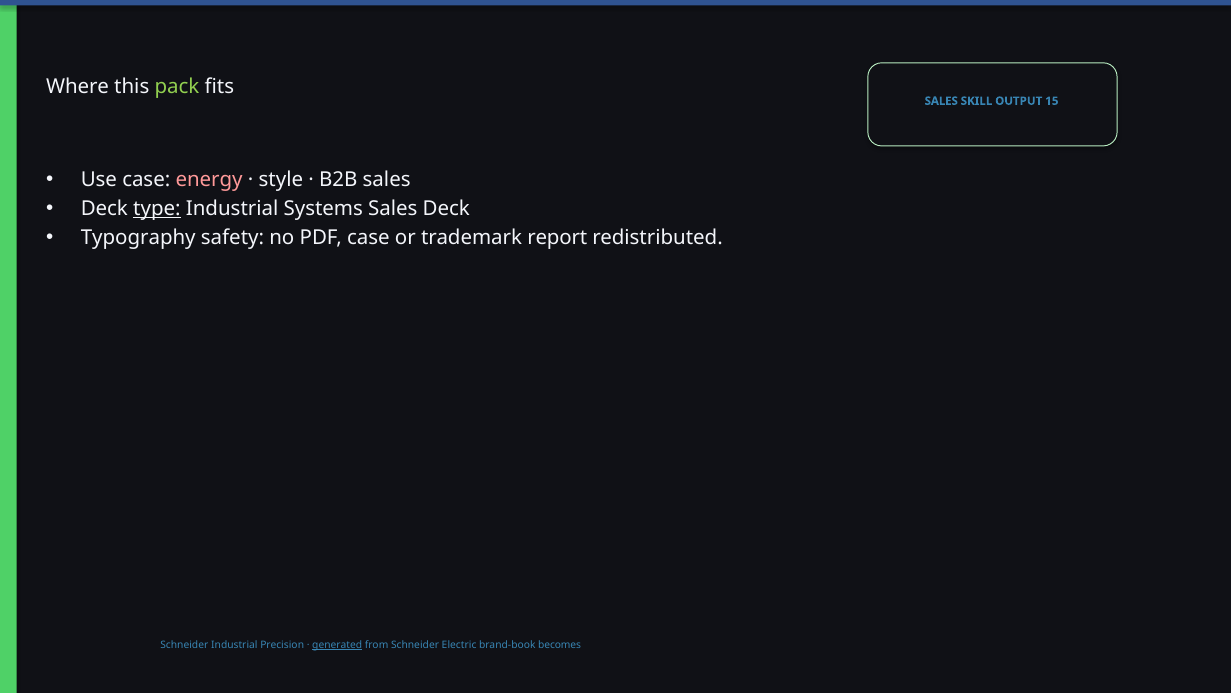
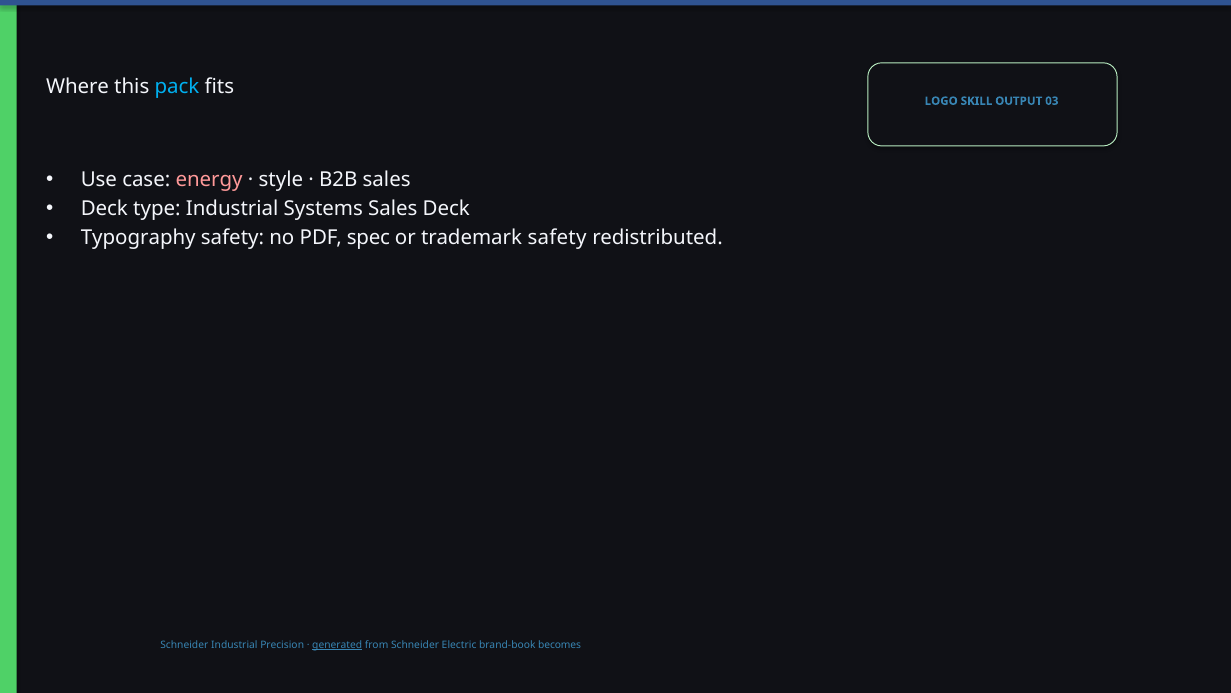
pack colour: light green -> light blue (177, 87)
SALES: SALES -> LOGO (941, 101)
15: 15 -> 03 (1052, 101)
type underline: present -> none (157, 209)
PDF case: case -> spec (368, 237)
trademark report: report -> safety (557, 237)
